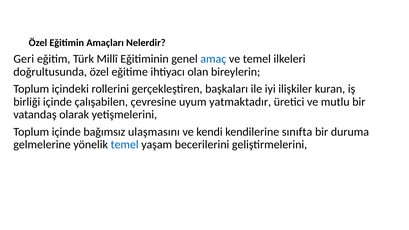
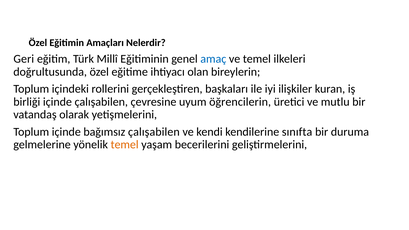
yatmaktadır: yatmaktadır -> öğrencilerin (240, 102)
baǧımsız ulaşmasını: ulaşmasını -> çalışabilen (154, 132)
temel colour: blue -> orange (125, 145)
